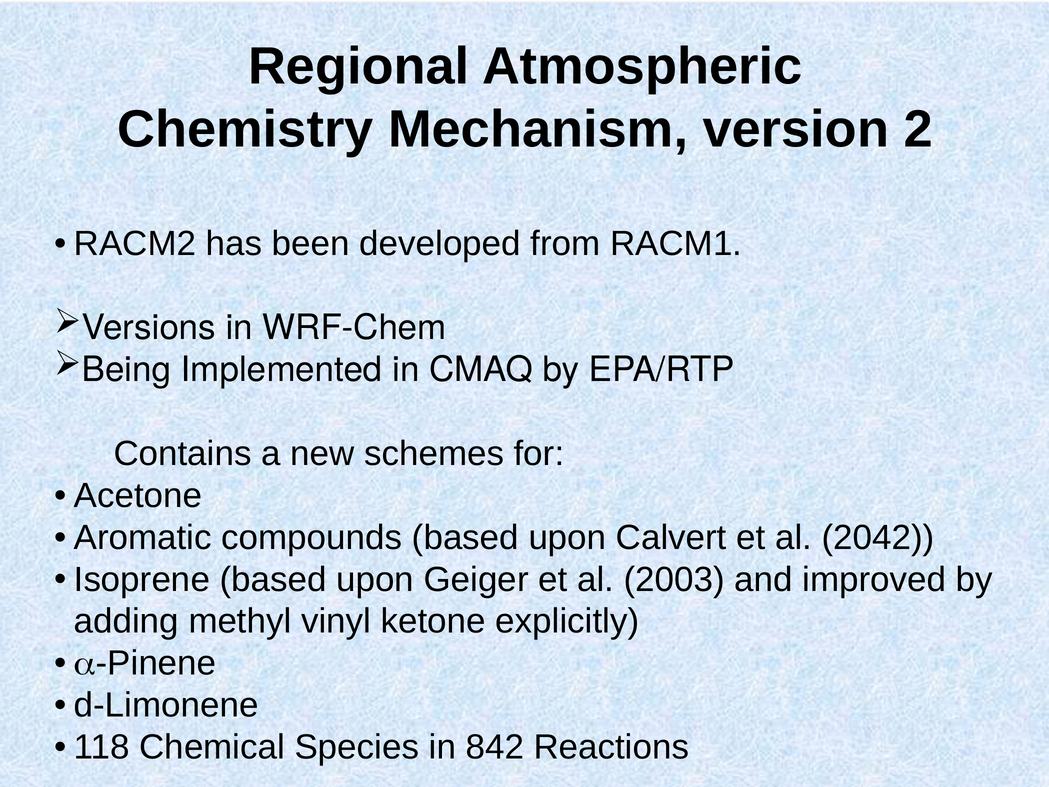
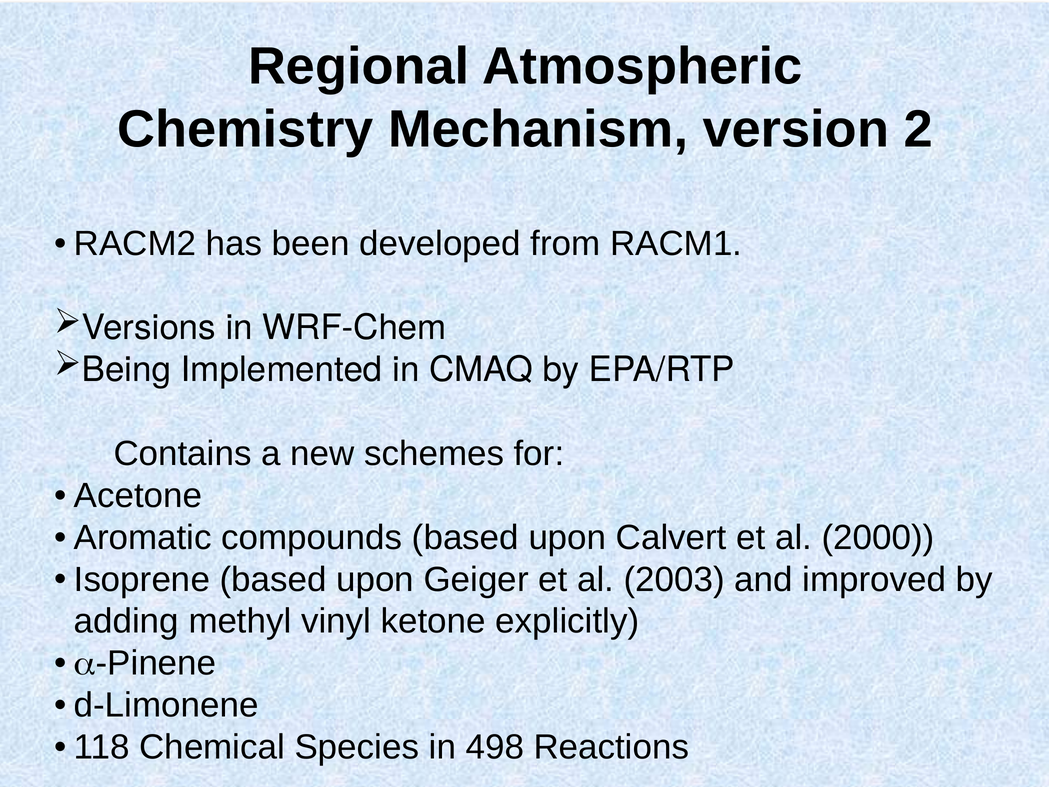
2042: 2042 -> 2000 (878, 537)
842: 842 -> 498 (495, 747)
